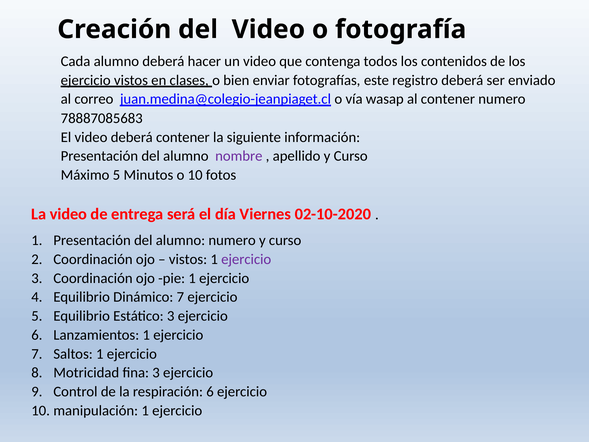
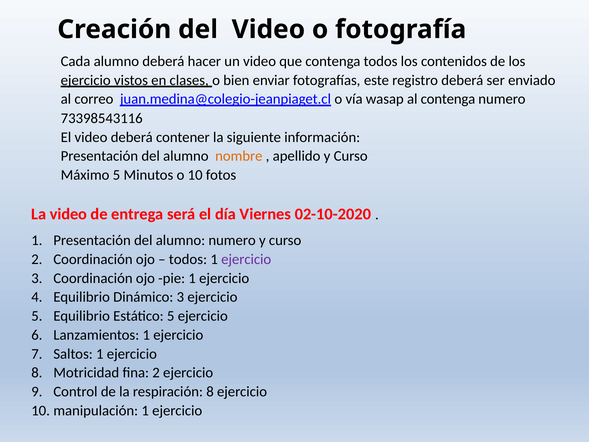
al contener: contener -> contenga (448, 99)
78887085683: 78887085683 -> 73398543116 (102, 118)
nombre colour: purple -> orange (239, 156)
vistos: vistos -> todos (188, 259)
Dinámico 7: 7 -> 3 (180, 297)
Estático 3: 3 -> 5 (171, 316)
fina 3: 3 -> 2 (156, 373)
respiración 6: 6 -> 8 (210, 391)
